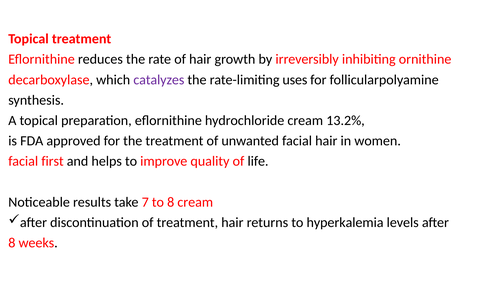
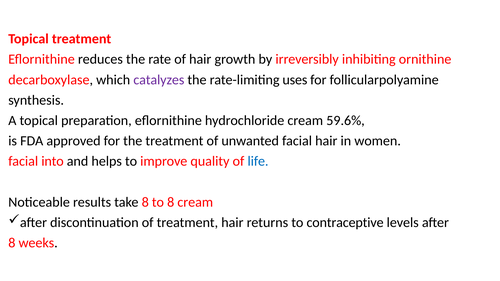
13.2%: 13.2% -> 59.6% (345, 121)
first: first -> into (53, 161)
life colour: black -> blue (258, 161)
take 7: 7 -> 8 (145, 202)
hyperkalemia: hyperkalemia -> contraceptive (345, 223)
